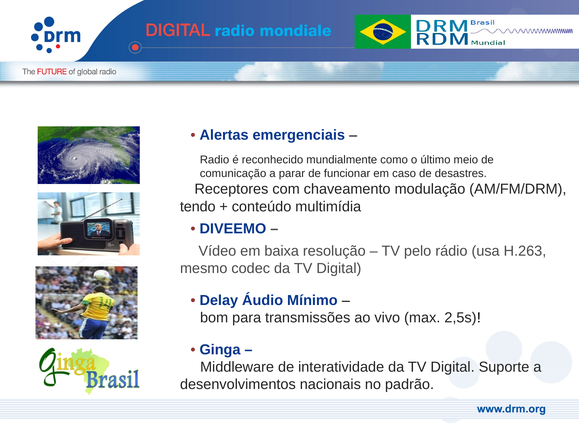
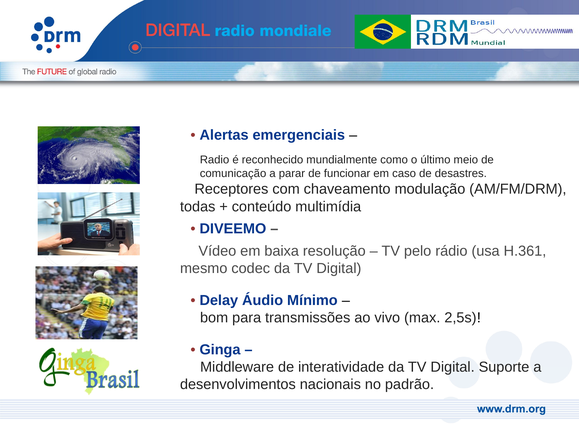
tendo: tendo -> todas (198, 206)
H.263: H.263 -> H.361 (525, 251)
